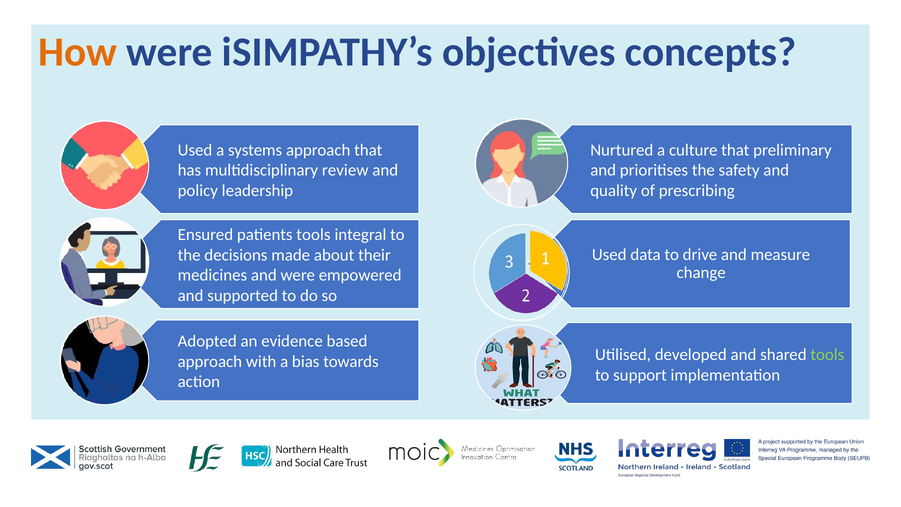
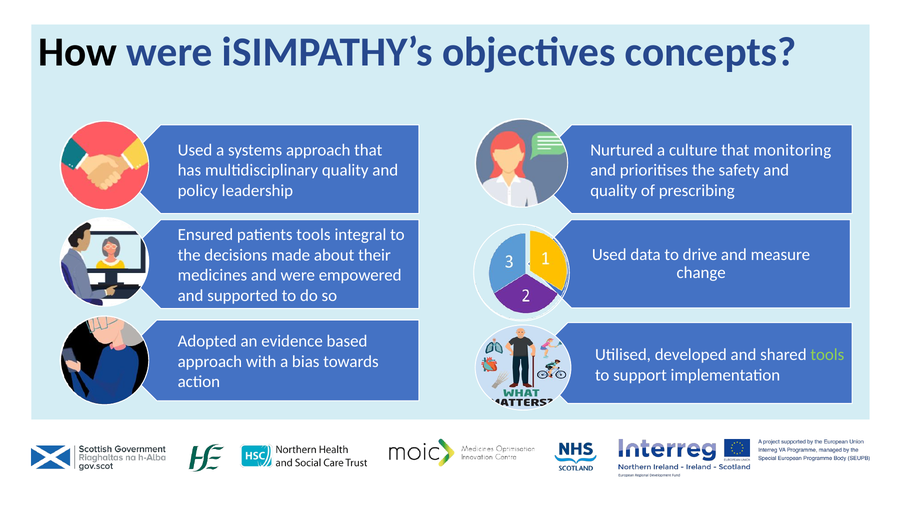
How colour: orange -> black (77, 52)
preliminary: preliminary -> monitoring (792, 150)
multidisciplinary review: review -> quality (345, 170)
